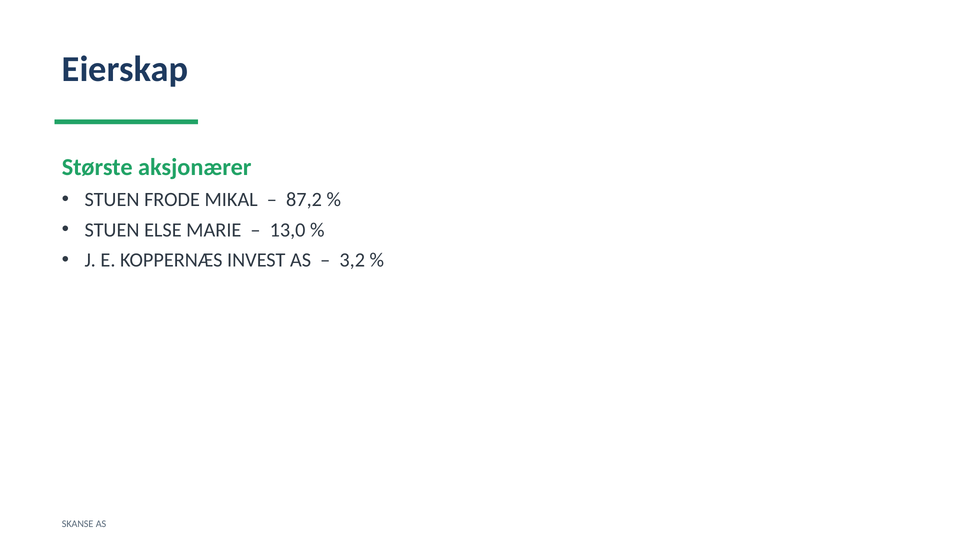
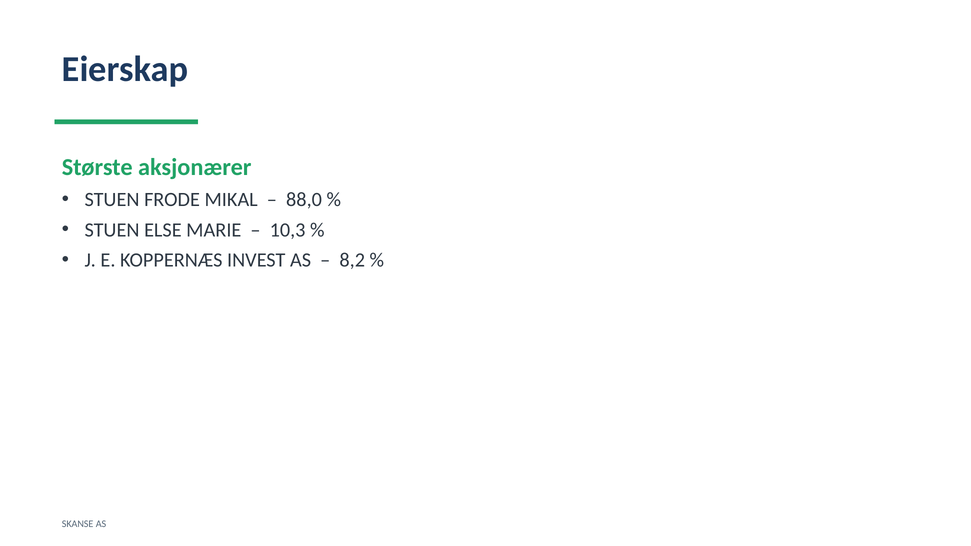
87,2: 87,2 -> 88,0 (304, 200)
13,0: 13,0 -> 10,3 (288, 230)
3,2: 3,2 -> 8,2 (352, 260)
